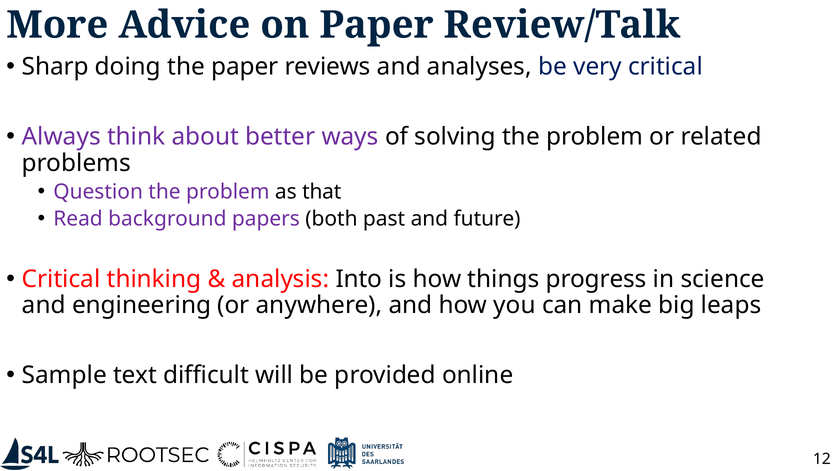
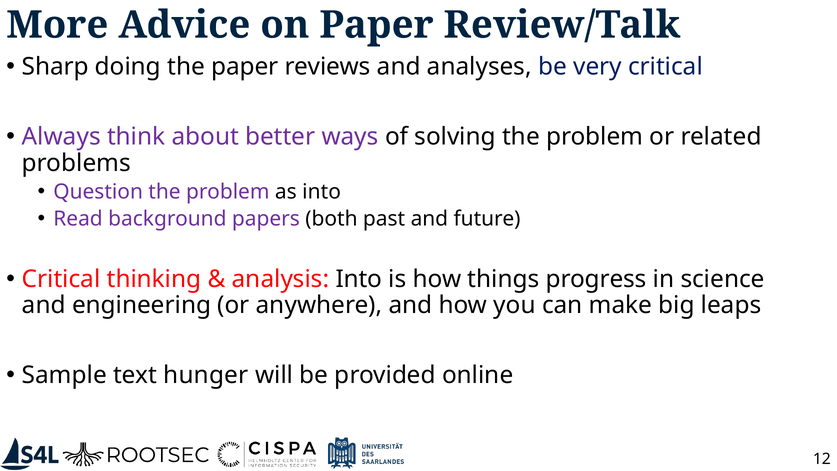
as that: that -> into (322, 192)
difficult: difficult -> hunger (206, 375)
